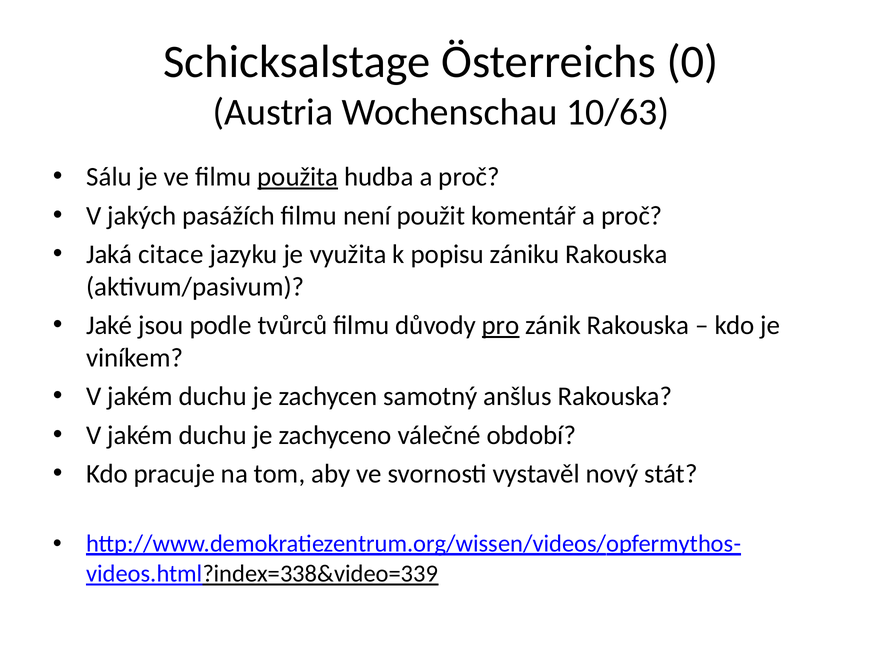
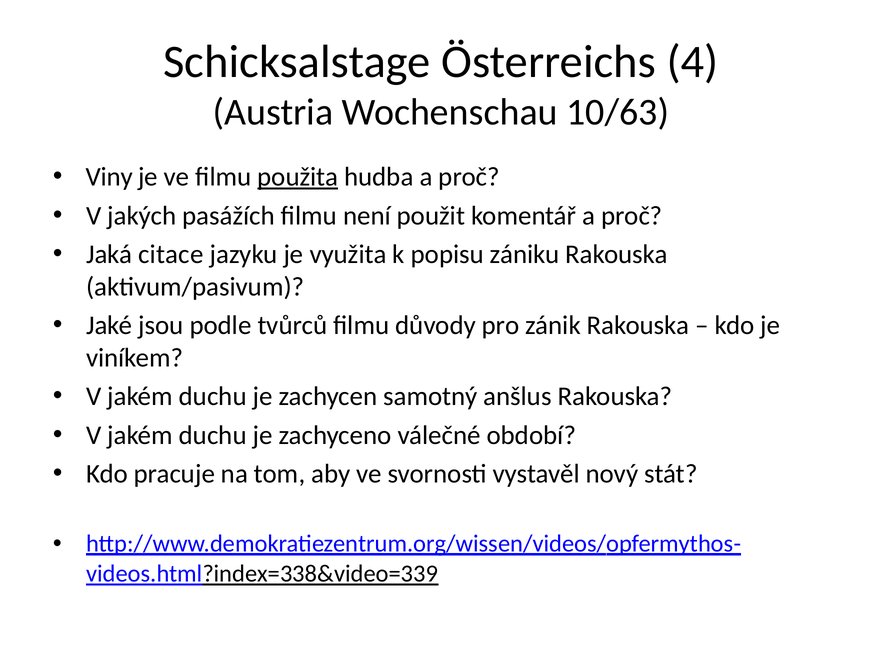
0: 0 -> 4 (692, 62)
Sálu: Sálu -> Viny (109, 177)
pro underline: present -> none (501, 325)
